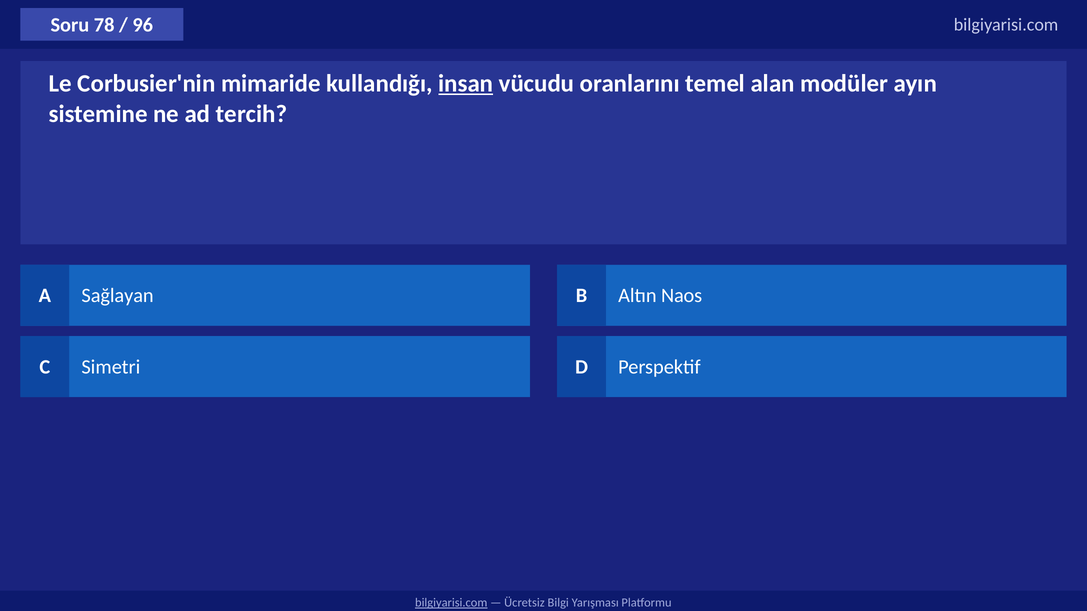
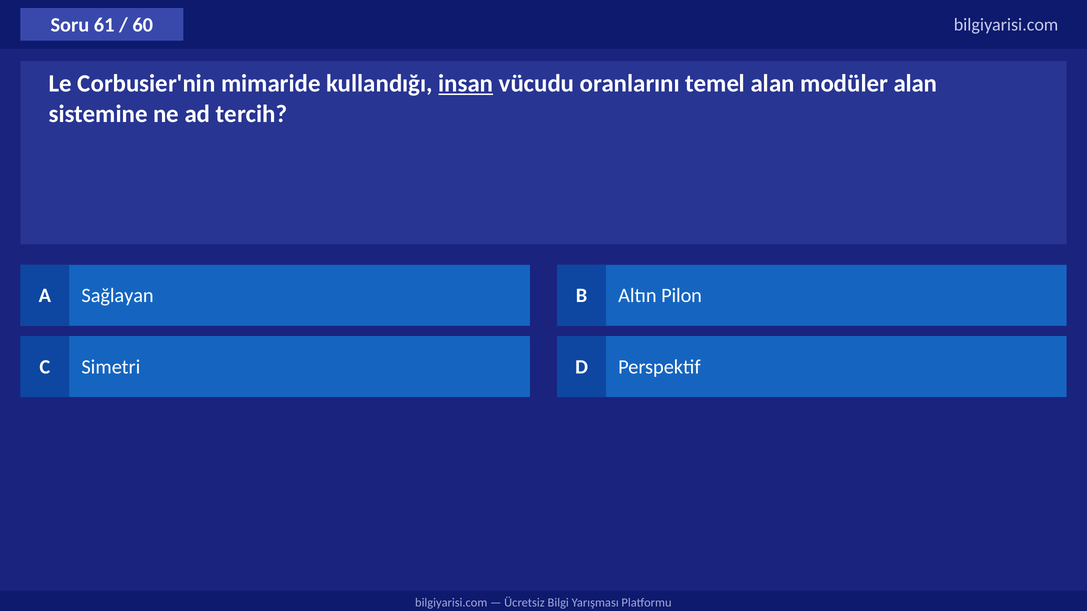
78: 78 -> 61 (104, 25)
96: 96 -> 60 (143, 25)
modüler ayın: ayın -> alan (915, 84)
Naos: Naos -> Pilon (682, 296)
bilgiyarisi.com underline: present -> none (451, 603)
